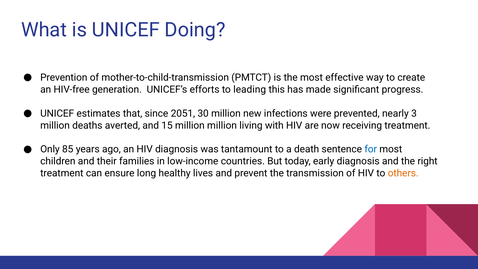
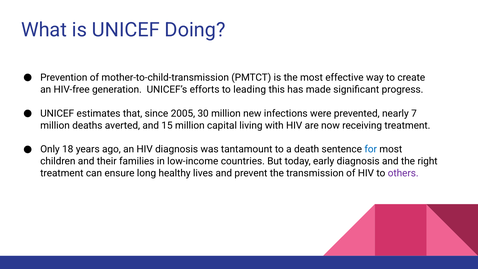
2051: 2051 -> 2005 (183, 113)
3: 3 -> 7 (414, 113)
million million: million -> capital (222, 125)
85: 85 -> 18 (68, 149)
others colour: orange -> purple (403, 173)
